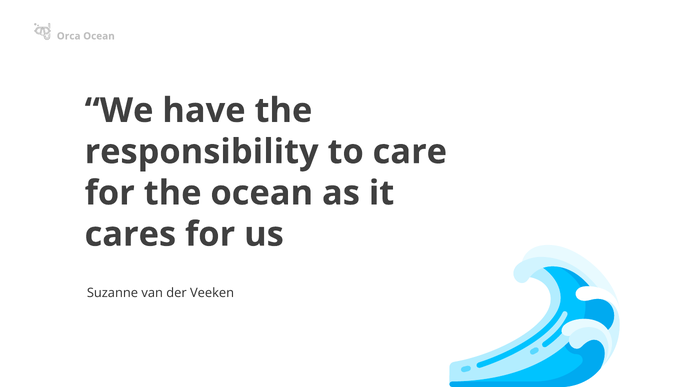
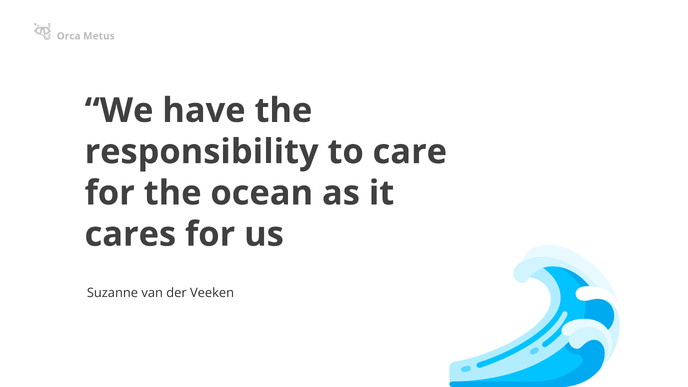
Orca Ocean: Ocean -> Metus (99, 36)
